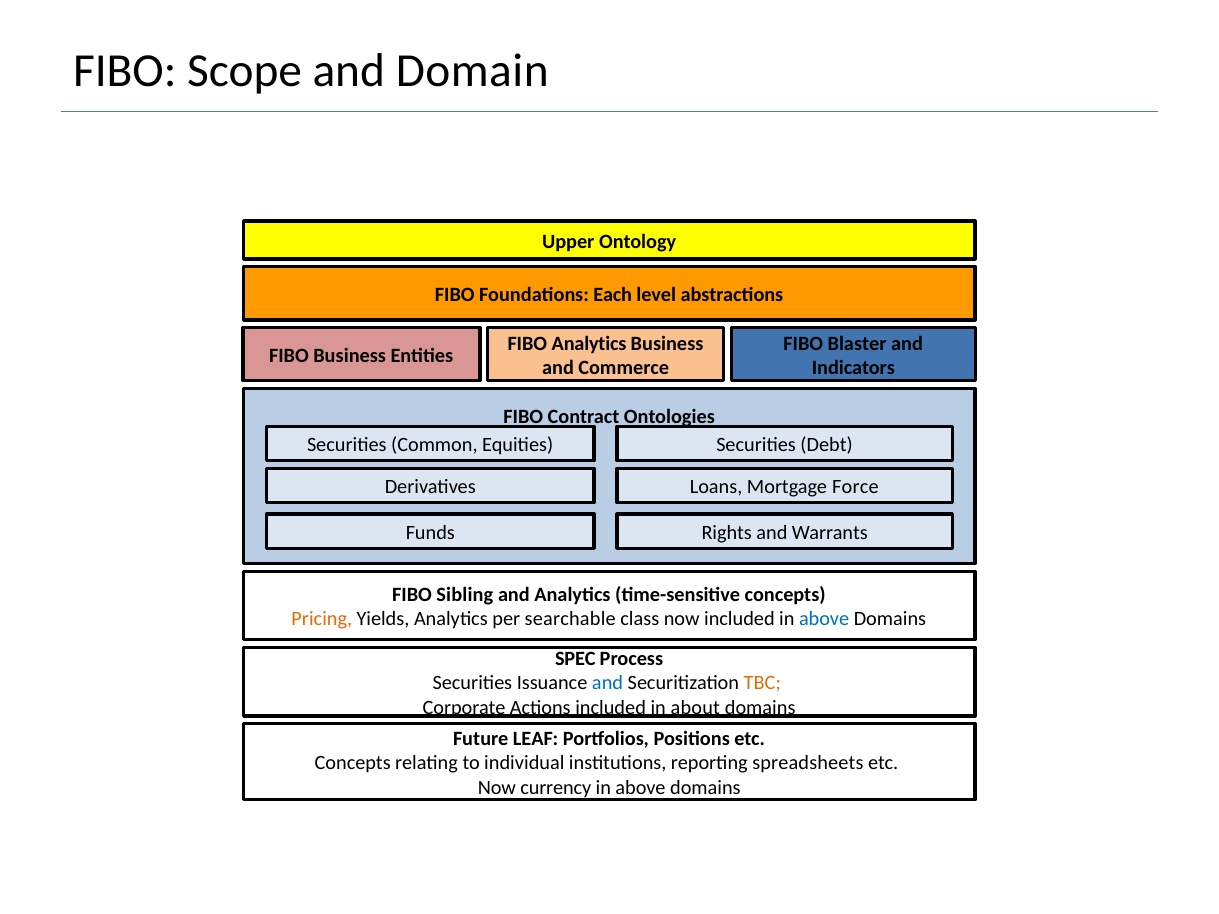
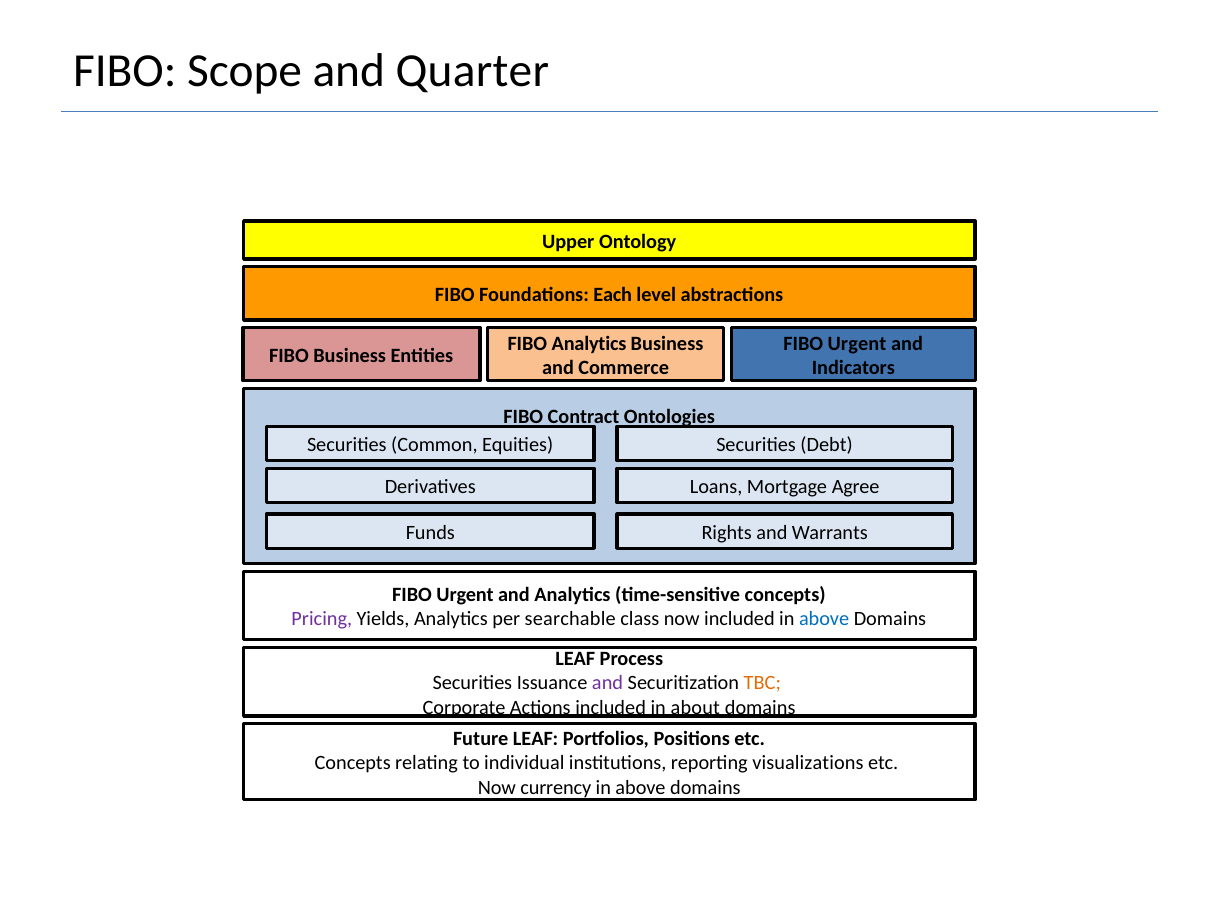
Domain: Domain -> Quarter (472, 71)
Blaster: Blaster -> Urgent (857, 343)
Force: Force -> Agree (856, 487)
Sibling: Sibling -> Urgent (465, 595)
Pricing colour: orange -> purple (322, 619)
SPEC: SPEC -> LEAF (575, 659)
and colour: blue -> purple (608, 683)
spreadsheets: spreadsheets -> visualizations (808, 763)
